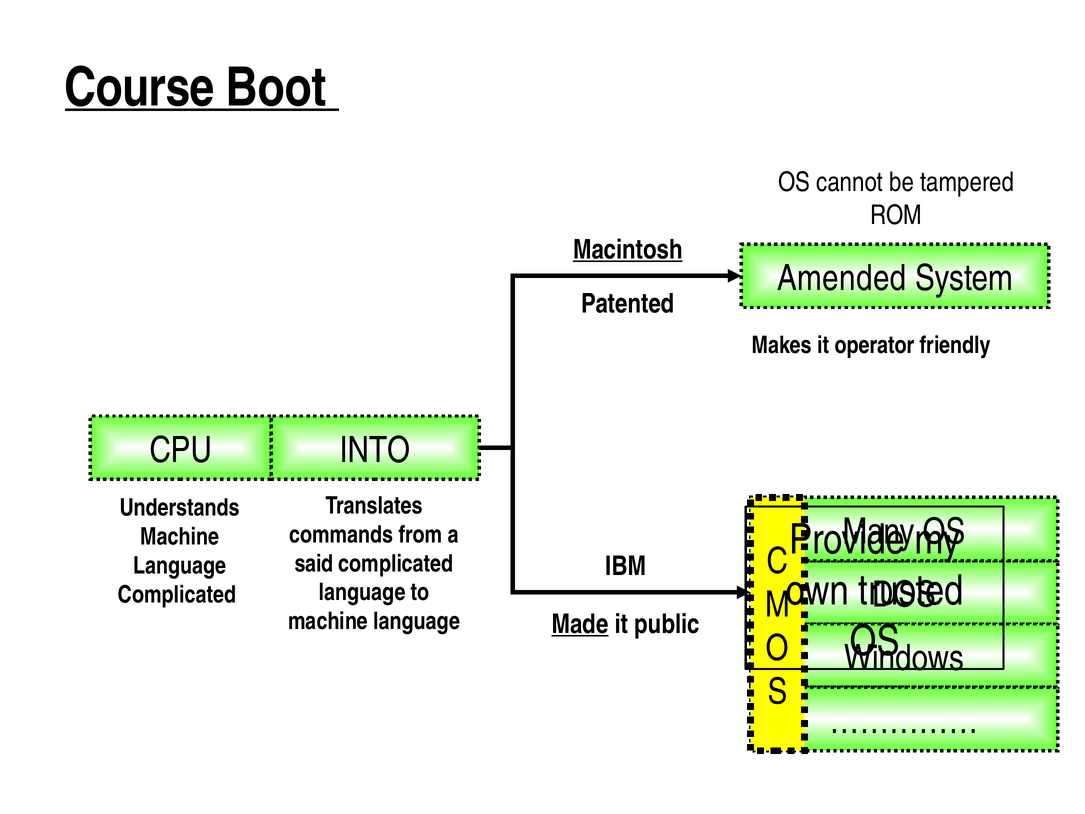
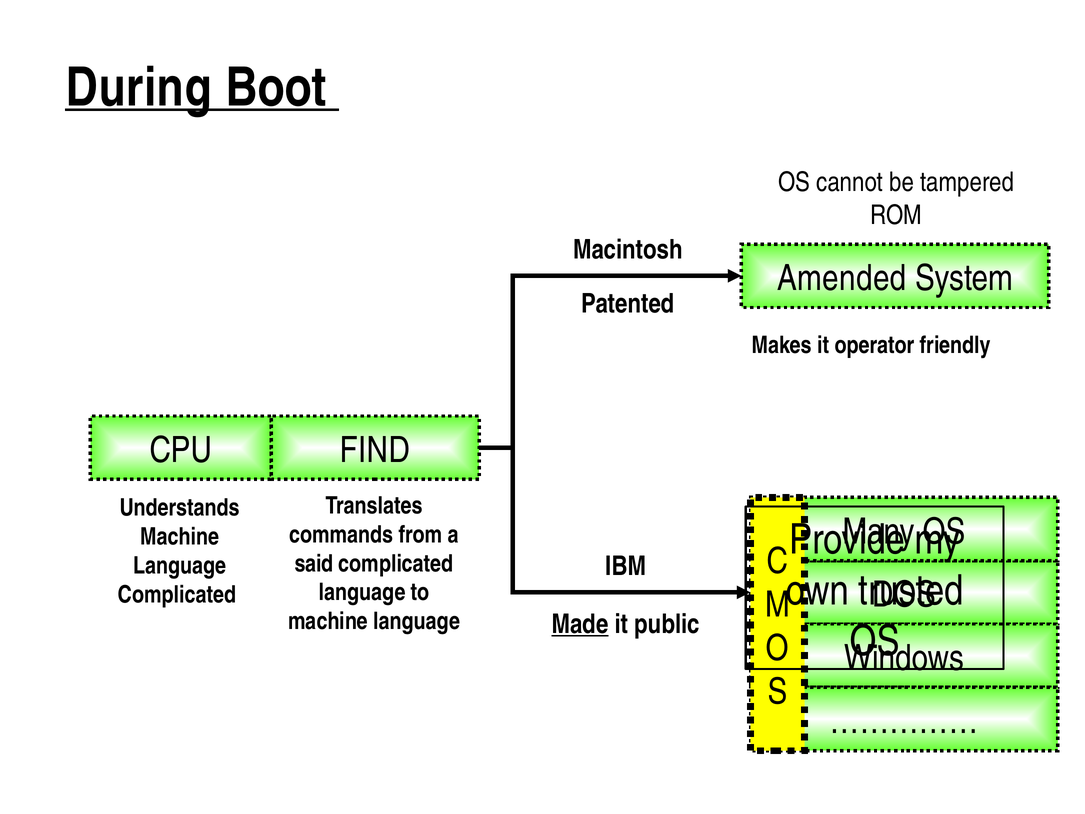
Course: Course -> During (139, 88)
Macintosh underline: present -> none (628, 250)
INTO: INTO -> FIND (375, 450)
